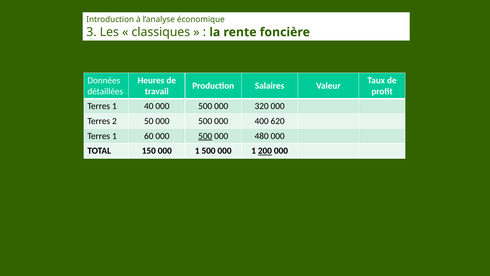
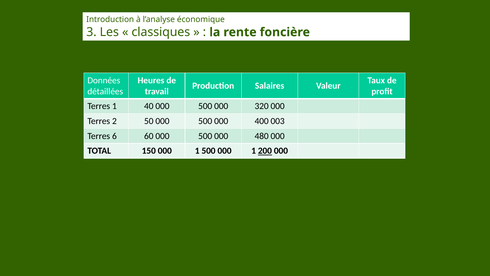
620: 620 -> 003 (278, 121)
1: 1 -> 6 (114, 136)
500 underline: present -> none (205, 136)
